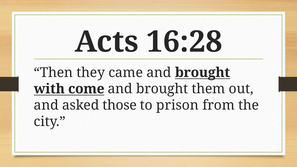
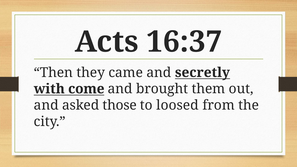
16:28: 16:28 -> 16:37 (184, 42)
came and brought: brought -> secretly (202, 73)
prison: prison -> loosed (177, 105)
